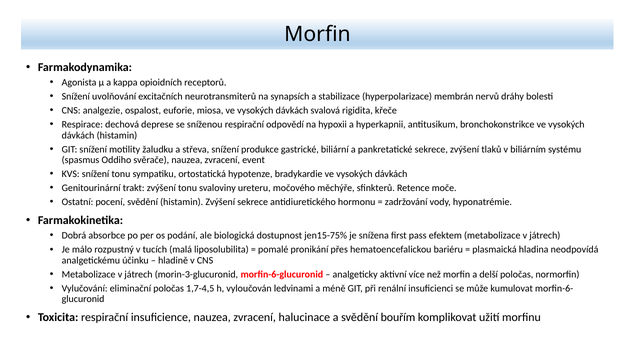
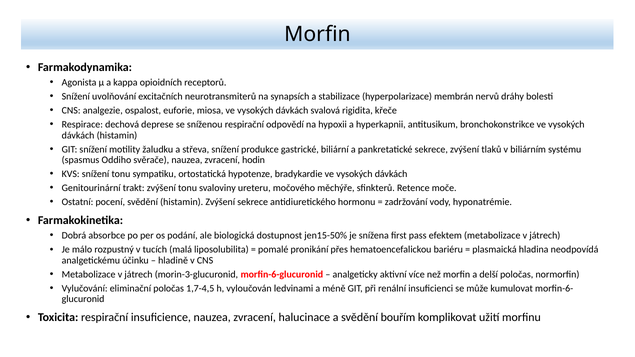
event: event -> hodin (254, 160)
jen15-75%: jen15-75% -> jen15-50% (326, 236)
